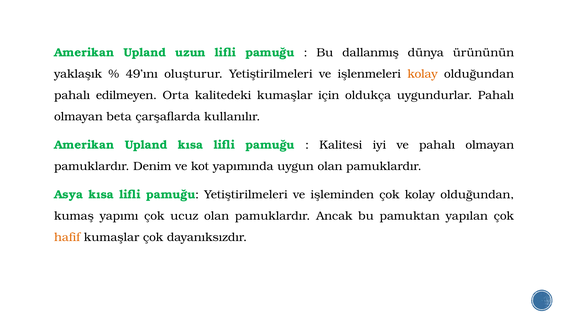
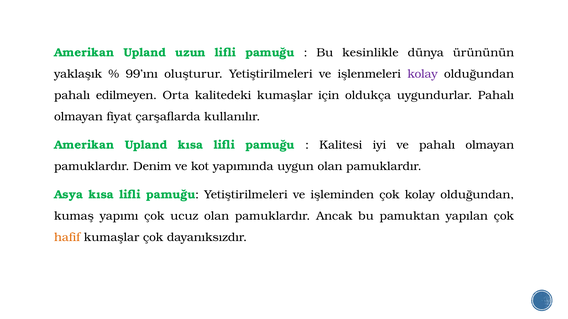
dallanmış: dallanmış -> kesinlikle (370, 53)
49’ını: 49’ını -> 99’ını (142, 74)
kolay colour: orange -> purple (423, 74)
beta: beta -> fiyat (119, 117)
